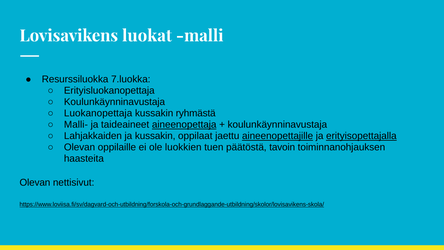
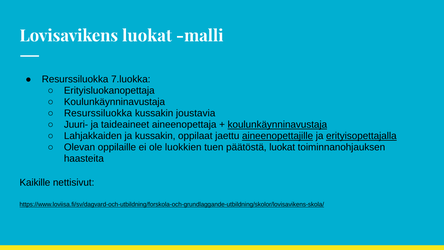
Luokanopettaja: Luokanopettaja -> Resurssiluokka (98, 113)
ryhmästä: ryhmästä -> joustavia (196, 113)
Malli-: Malli- -> Juuri- (76, 125)
aineenopettaja underline: present -> none (184, 125)
koulunkäynninavustaja underline: none -> present (277, 125)
päätöstä tavoin: tavoin -> luokat (282, 147)
Olevan: Olevan -> Kaikille (35, 182)
